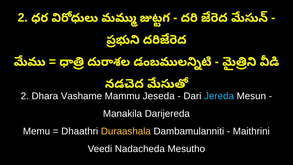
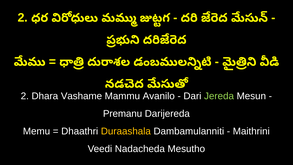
Jeseda: Jeseda -> Avanilo (159, 96)
Jereda colour: light blue -> light green (219, 96)
Manakila: Manakila -> Premanu (123, 113)
